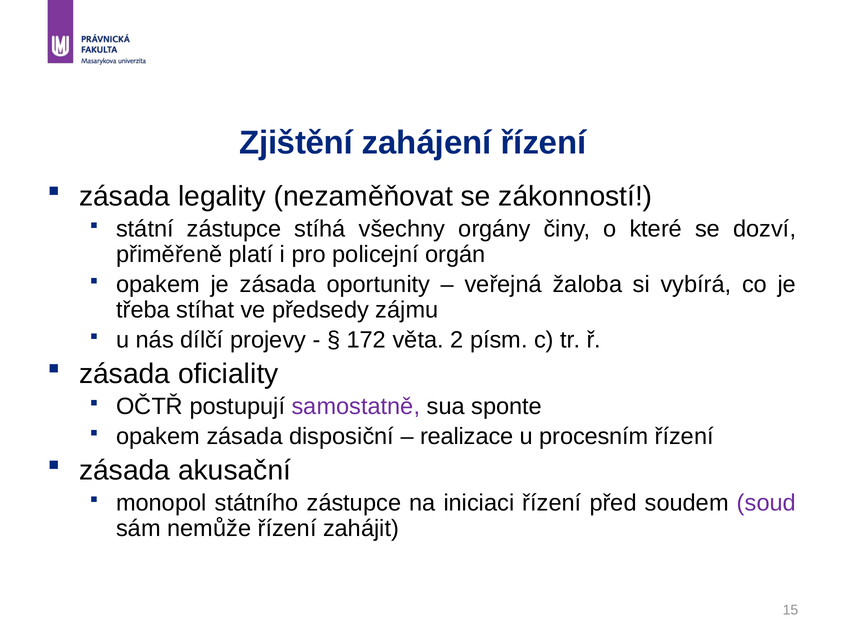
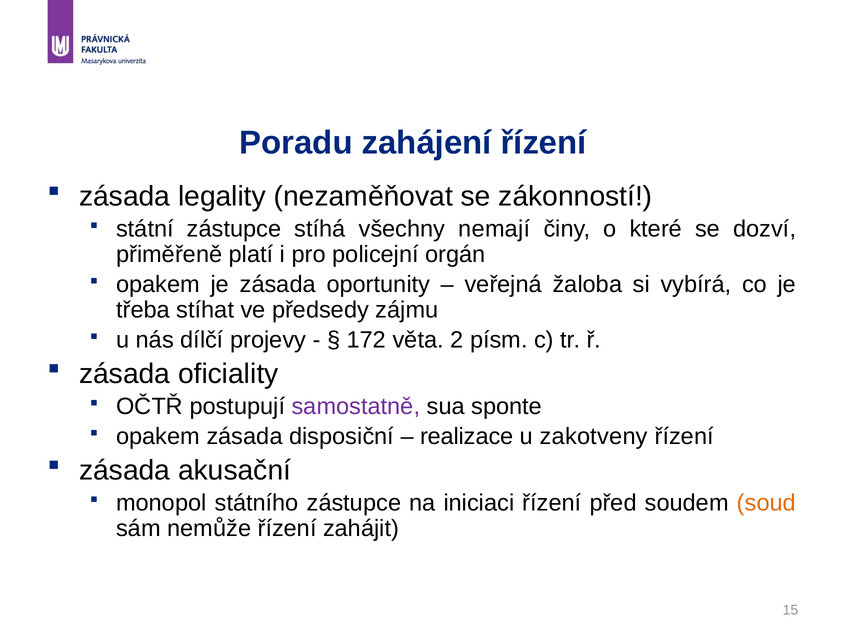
Zjištění: Zjištění -> Poradu (296, 143)
orgány: orgány -> nemají (494, 229)
procesním: procesním -> zakotveny (594, 437)
soud colour: purple -> orange (766, 503)
